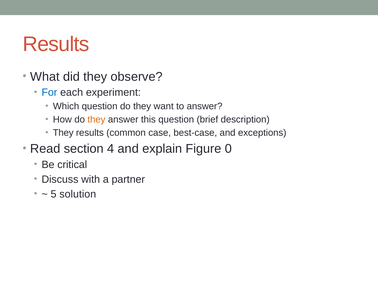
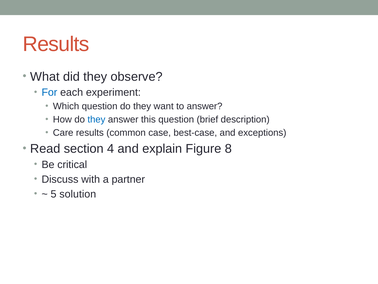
they colour: orange -> blue (96, 119)
They: They -> Care (63, 133)
0: 0 -> 8 (228, 149)
